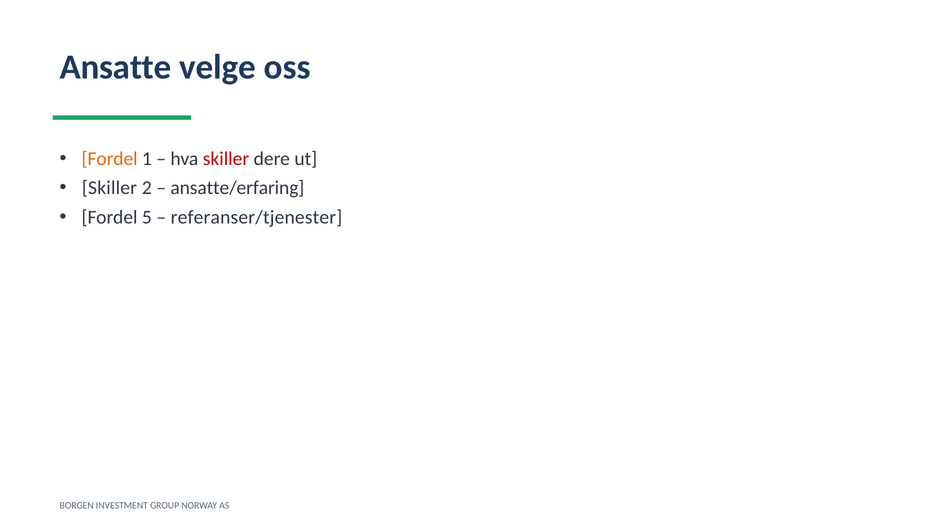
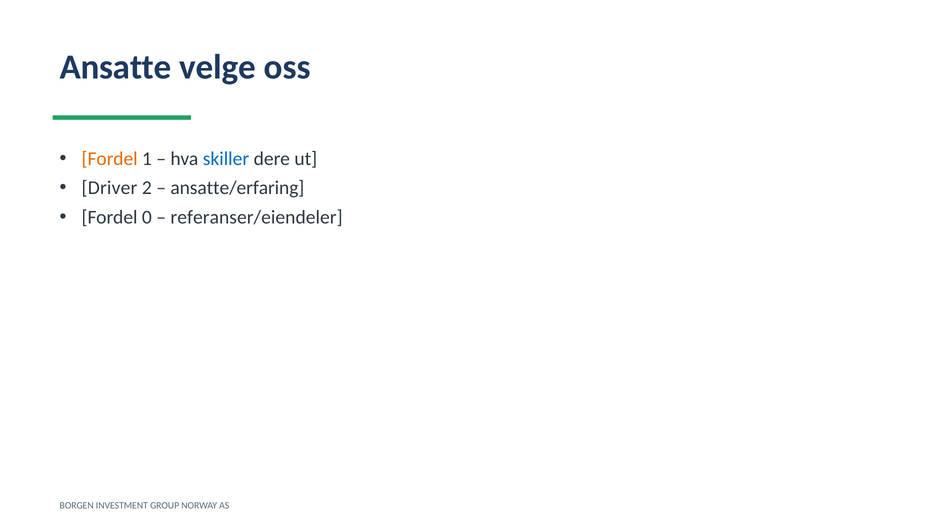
skiller colour: red -> blue (226, 159)
Skiller: Skiller -> Driver (109, 188)
5: 5 -> 0 (147, 217)
referanser/tjenester: referanser/tjenester -> referanser/eiendeler (257, 217)
